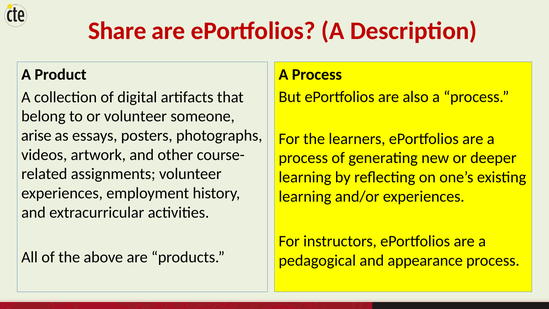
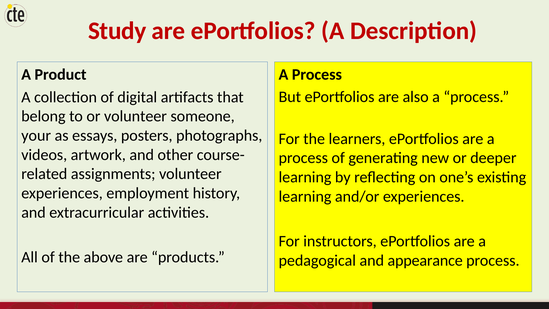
Share: Share -> Study (117, 31)
arise: arise -> your (36, 135)
